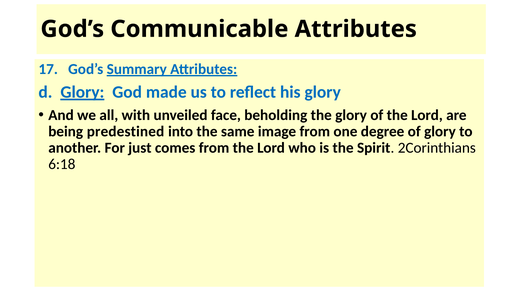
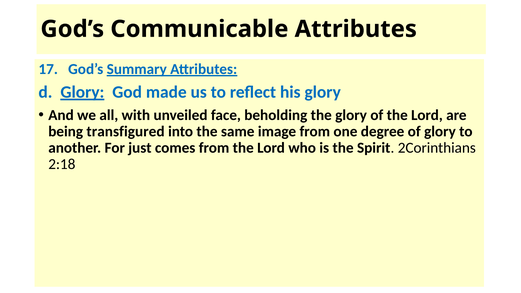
predestined: predestined -> transfigured (126, 132)
6:18: 6:18 -> 2:18 (62, 164)
